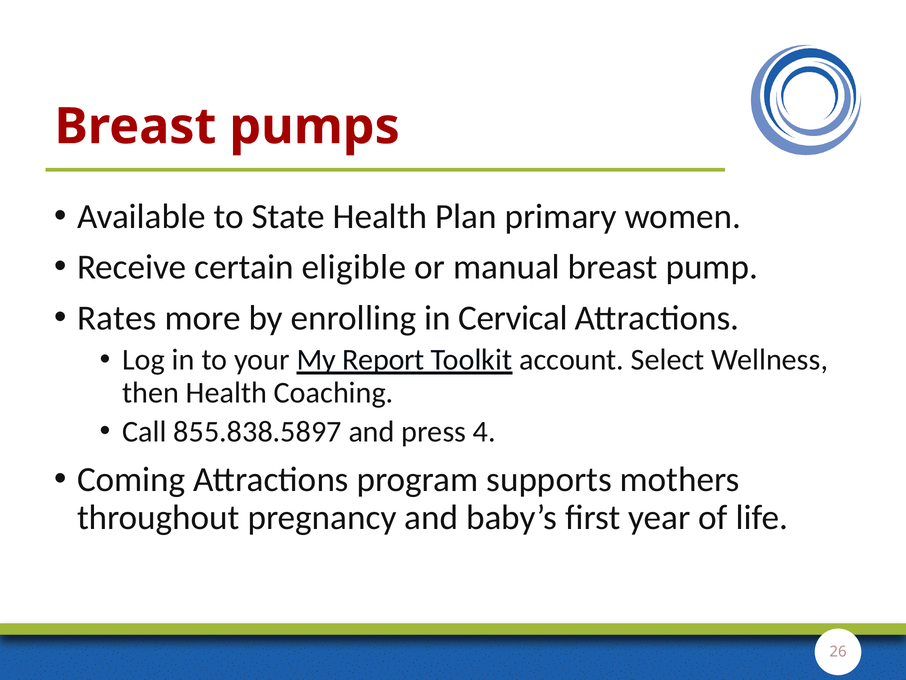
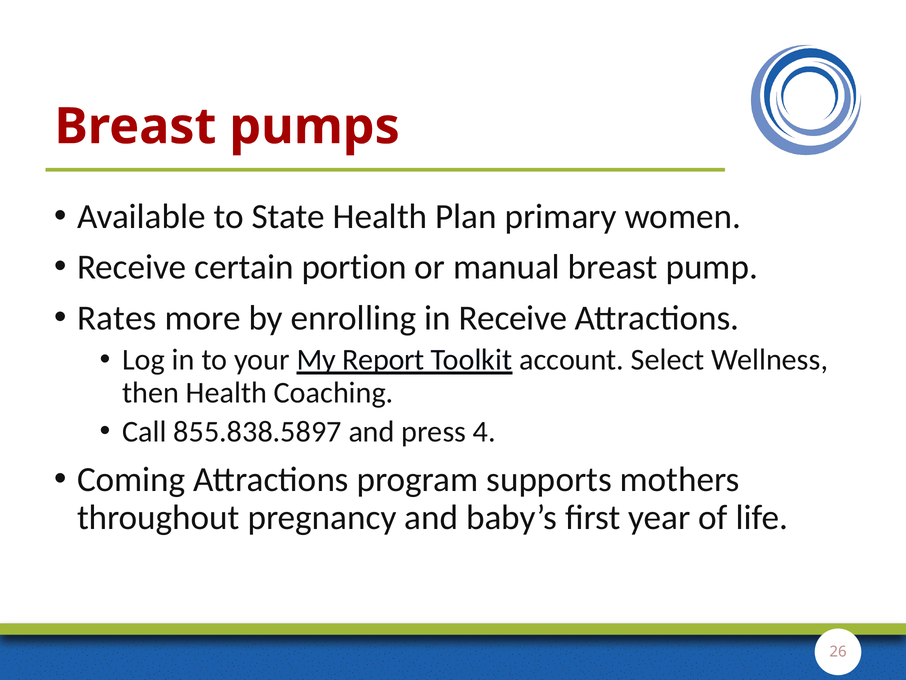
eligible: eligible -> portion (354, 267)
in Cervical: Cervical -> Receive (513, 318)
